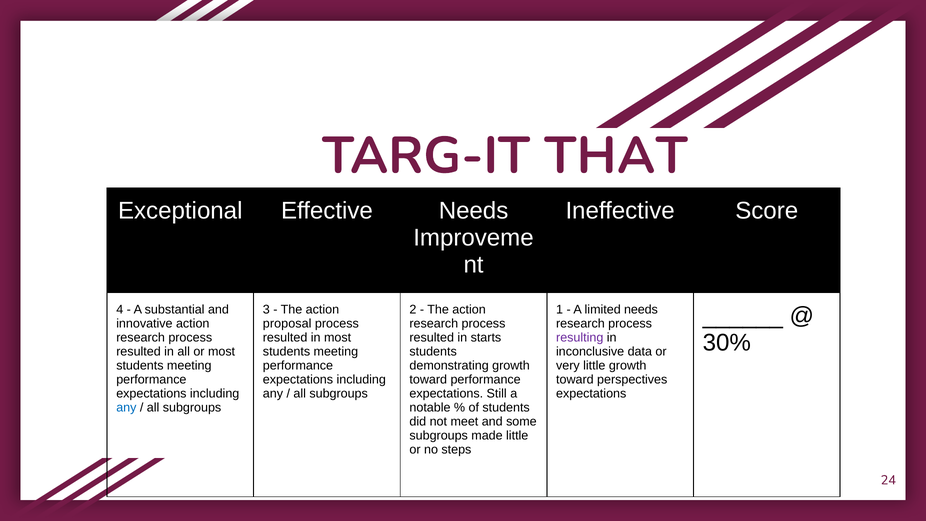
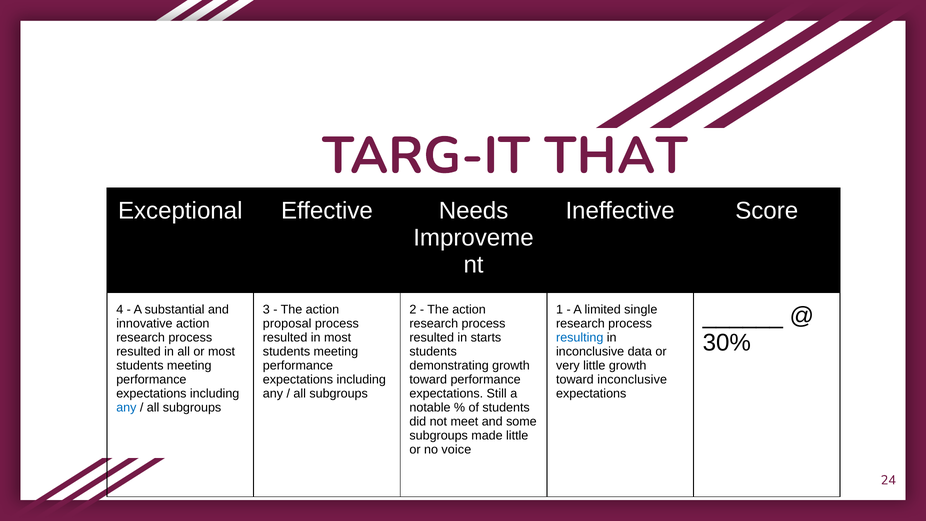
limited needs: needs -> single (641, 309)
resulting colour: purple -> blue (580, 337)
toward perspectives: perspectives -> inconclusive (632, 379)
steps: steps -> voice (456, 449)
